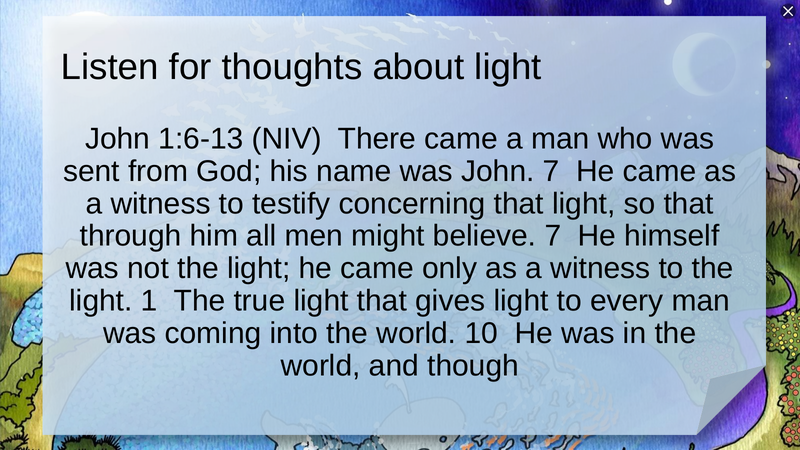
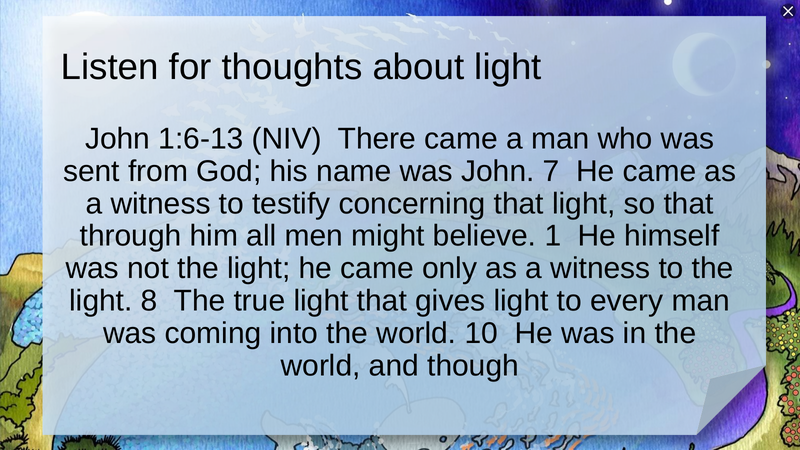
believe 7: 7 -> 1 (553, 236)
1: 1 -> 8 (149, 301)
